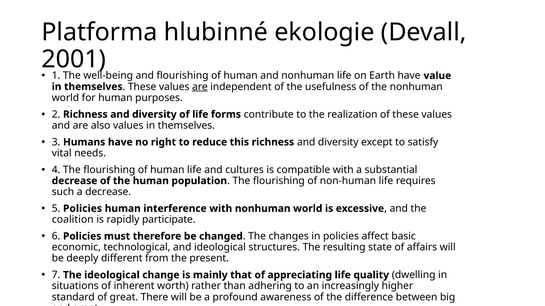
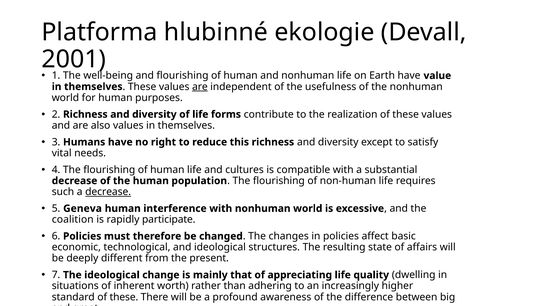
decrease underline: none -> present (108, 192)
5 Policies: Policies -> Geneva (83, 209)
standard of great: great -> these (124, 298)
